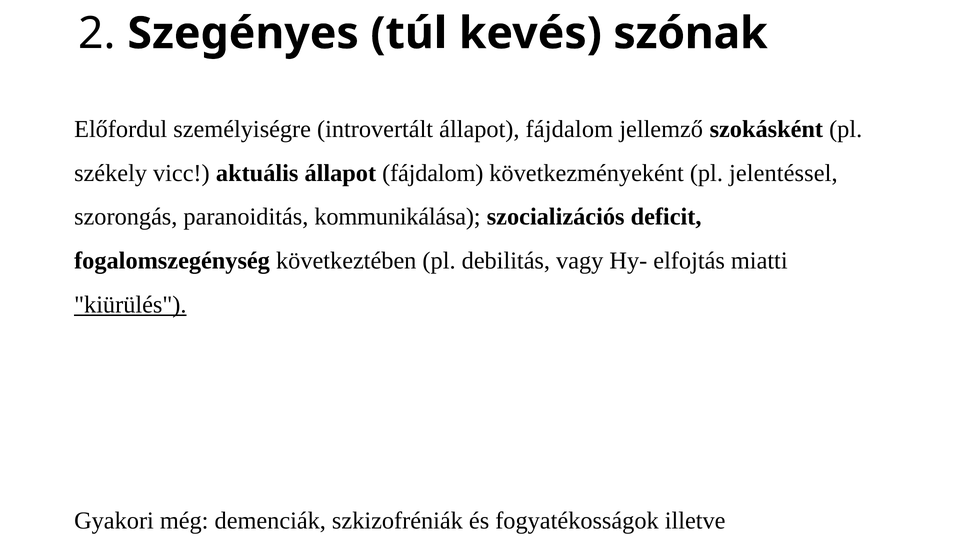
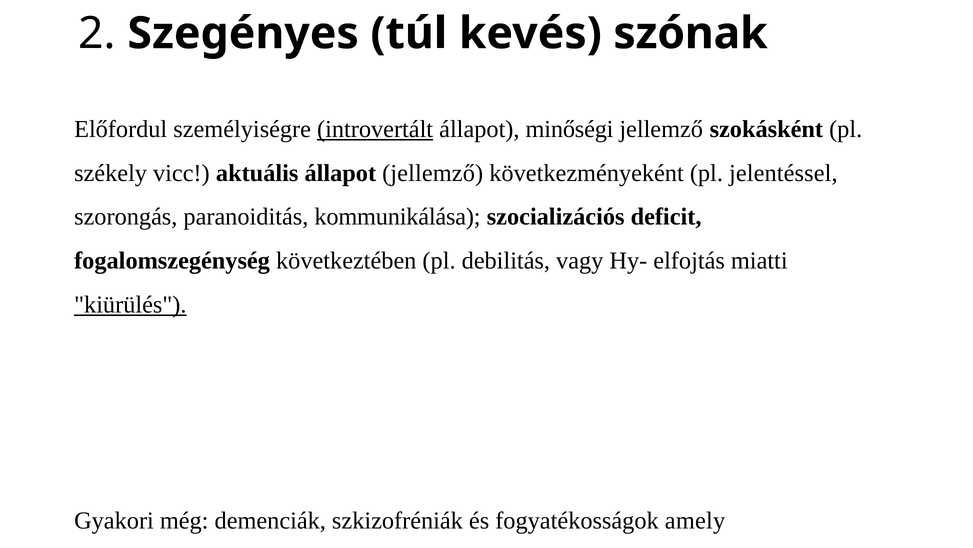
introvertált underline: none -> present (375, 129)
fájdalom: fájdalom -> minőségi (570, 129)
aktuális állapot fájdalom: fájdalom -> jellemző (433, 173)
illetve: illetve -> amely (695, 520)
